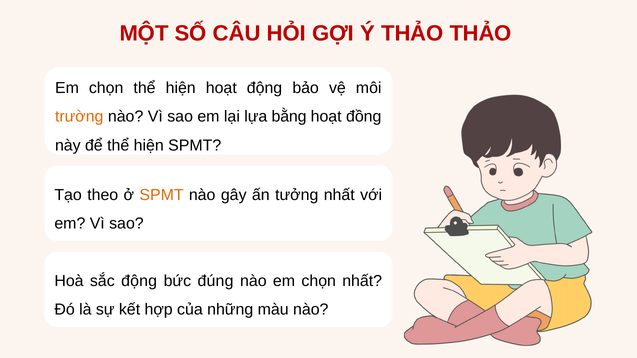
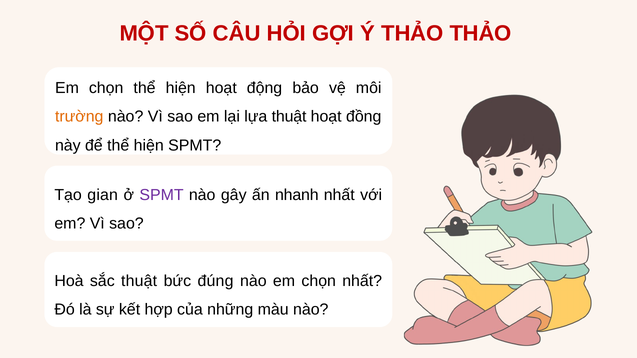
lựa bằng: bằng -> thuật (289, 117)
theo: theo -> gian (103, 195)
SPMT colour: orange -> purple (162, 195)
tưởng: tưởng -> nhanh (297, 195)
sắc động: động -> thuật (139, 281)
